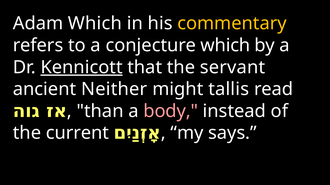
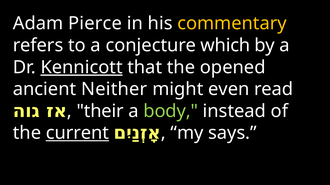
Adam Which: Which -> Pierce (95, 24)
servant: servant -> opened (233, 67)
tallis: tallis -> even (229, 89)
than: than -> their (100, 111)
body colour: pink -> light green (171, 111)
current underline: none -> present (77, 133)
